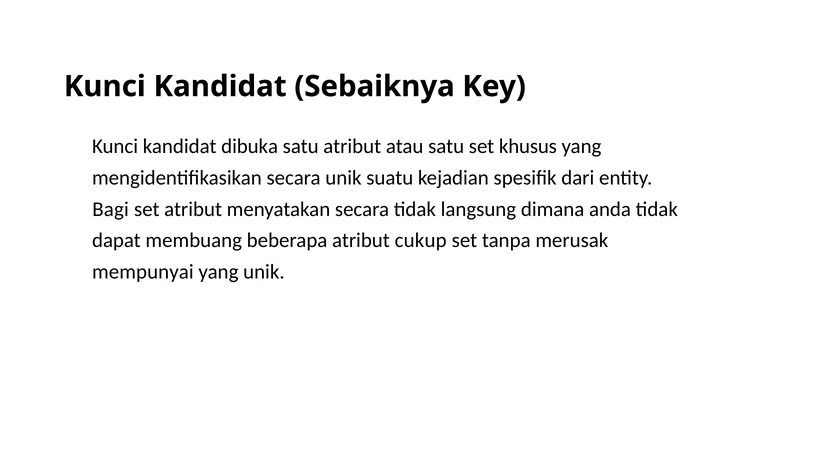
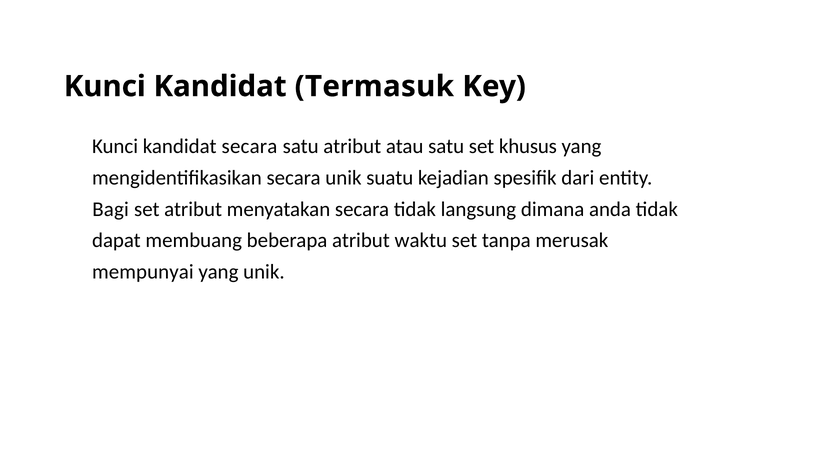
Sebaiknya: Sebaiknya -> Termasuk (374, 86)
kandidat dibuka: dibuka -> secara (249, 146)
cukup: cukup -> waktu (421, 240)
